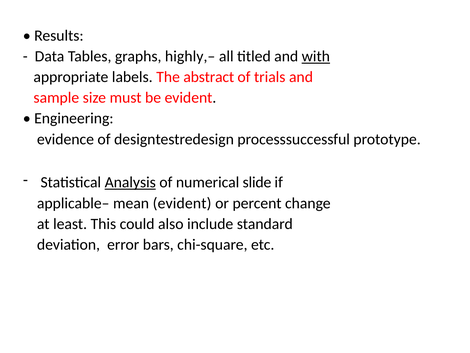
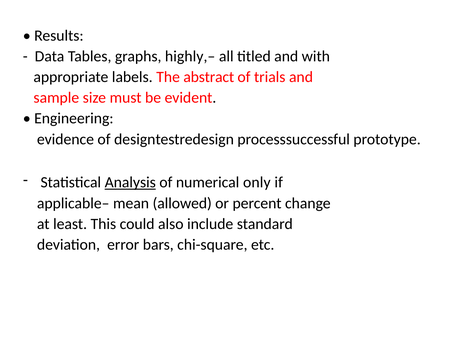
with underline: present -> none (316, 56)
slide: slide -> only (257, 182)
mean evident: evident -> allowed (182, 203)
